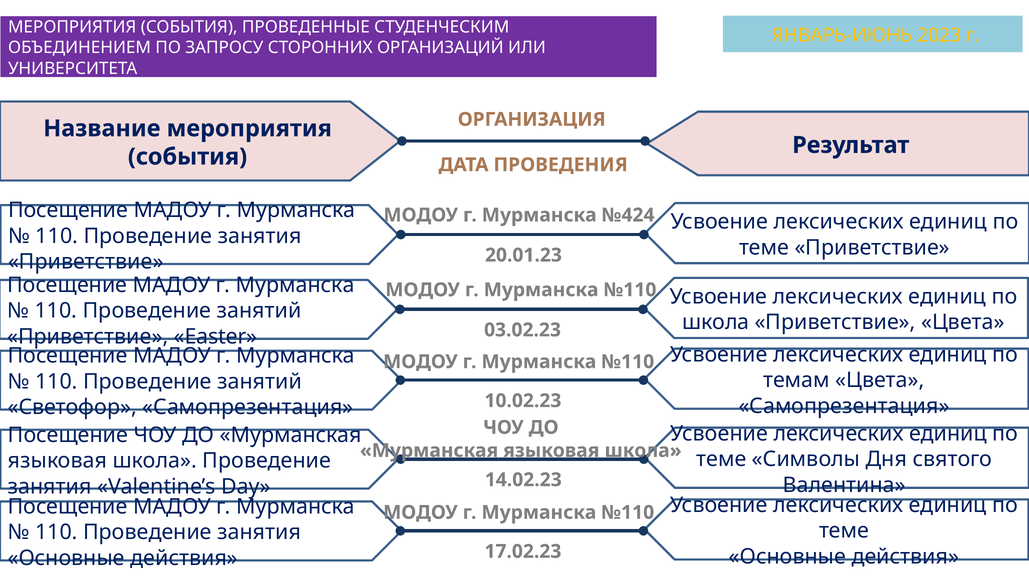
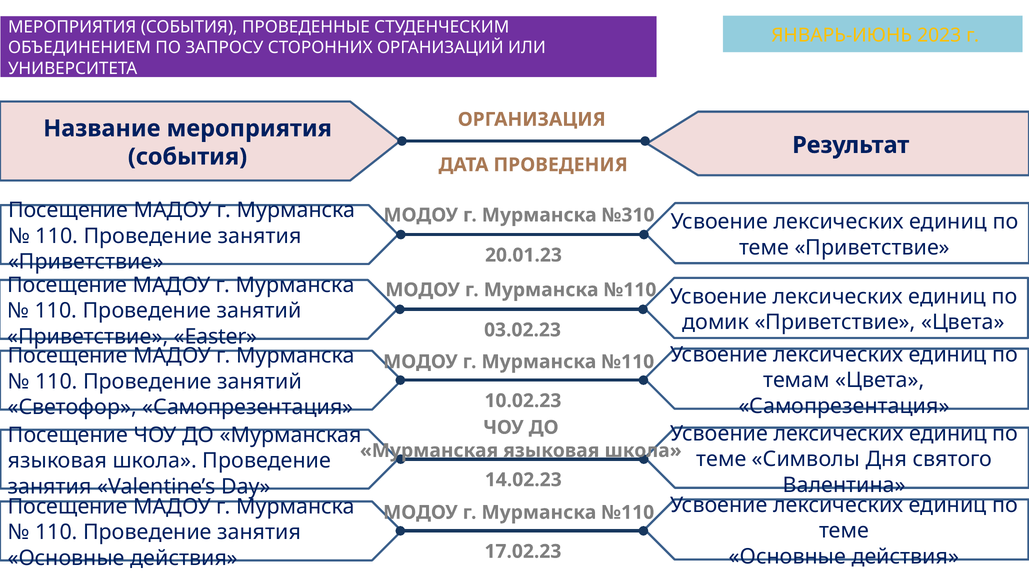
№424: №424 -> №310 (628, 215)
школа: школа -> домик (716, 322)
